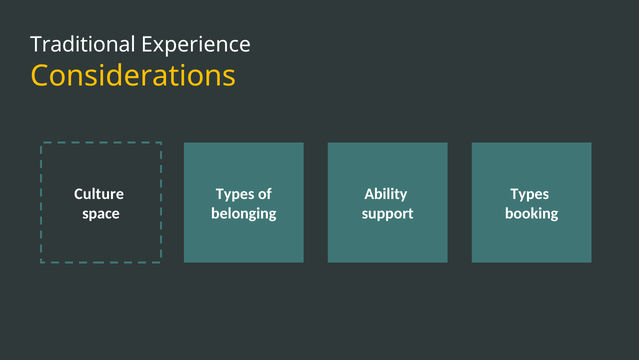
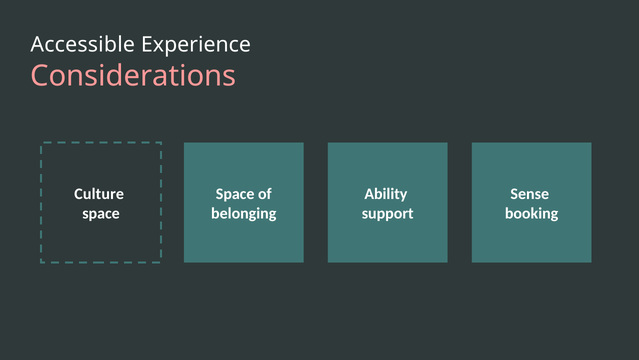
Traditional: Traditional -> Accessible (83, 45)
Considerations colour: yellow -> pink (133, 76)
Types: Types -> Space (235, 194)
Types: Types -> Sense (530, 194)
